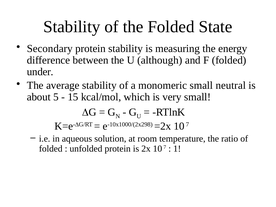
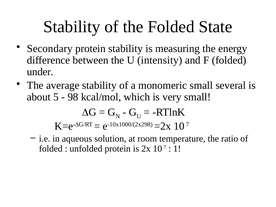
although: although -> intensity (160, 60)
neutral: neutral -> several (231, 85)
15: 15 -> 98 (73, 97)
